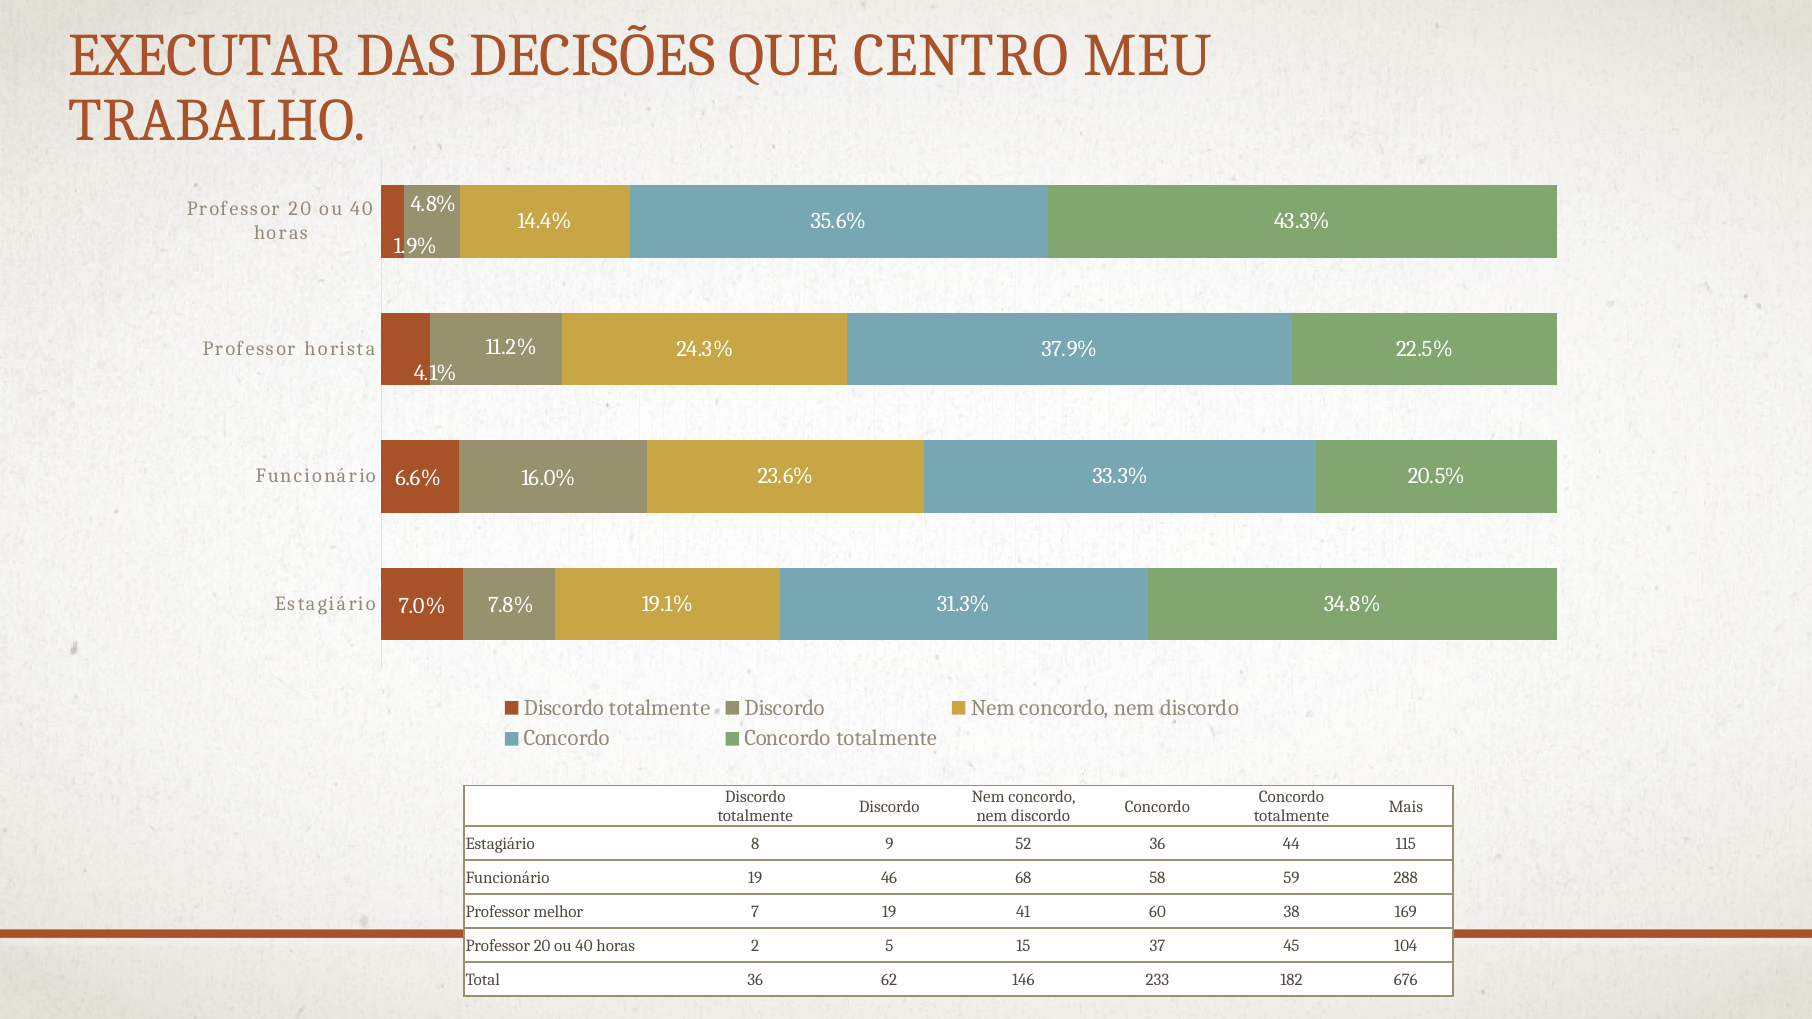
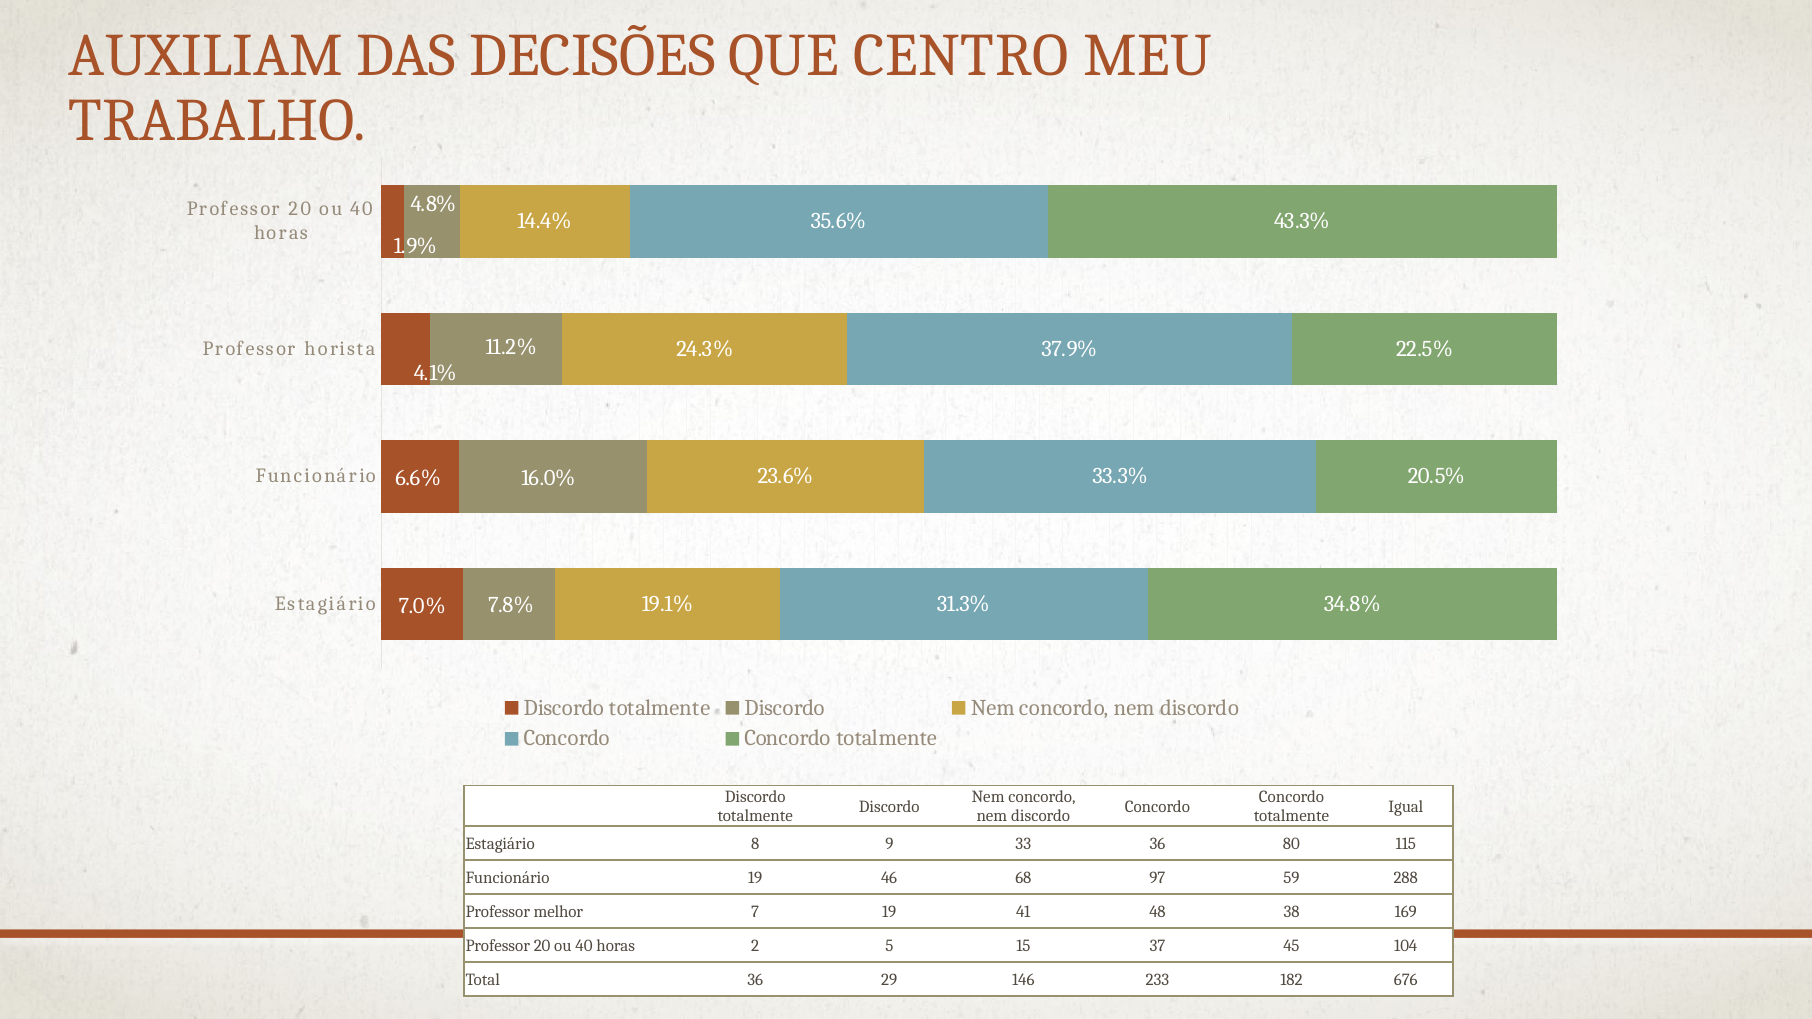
EXECUTAR: EXECUTAR -> AUXILIAM (206, 55)
Mais: Mais -> Igual (1406, 807)
52: 52 -> 33 (1023, 844)
44: 44 -> 80 (1291, 844)
58: 58 -> 97 (1157, 878)
60: 60 -> 48 (1157, 912)
62: 62 -> 29 (889, 980)
